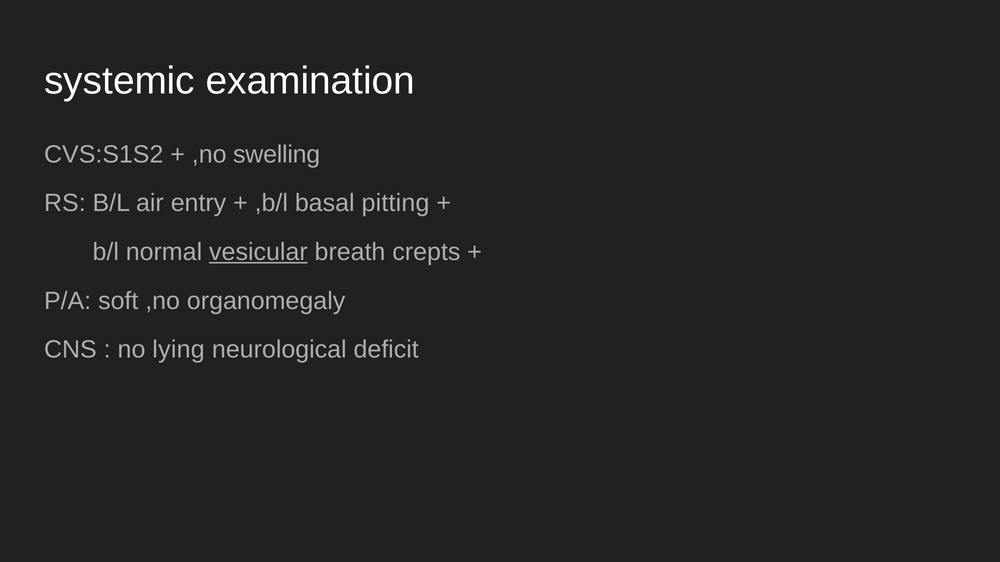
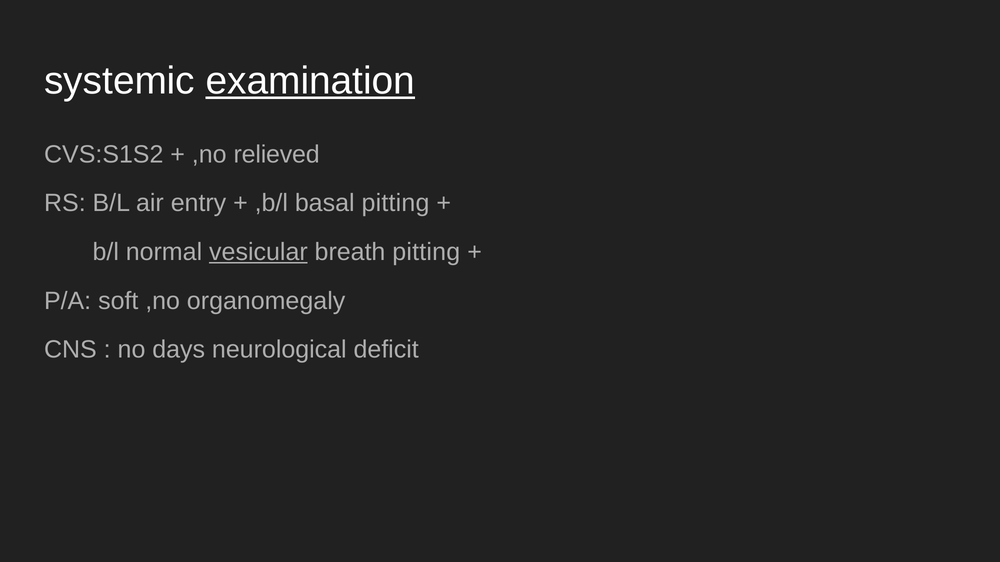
examination underline: none -> present (310, 81)
swelling: swelling -> relieved (277, 155)
breath crepts: crepts -> pitting (426, 252)
lying: lying -> days (179, 350)
